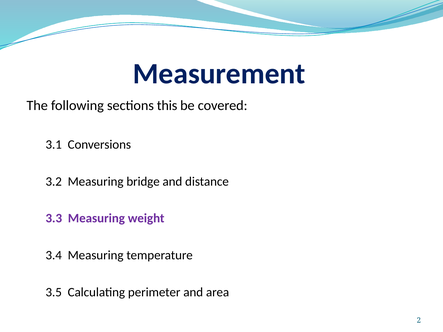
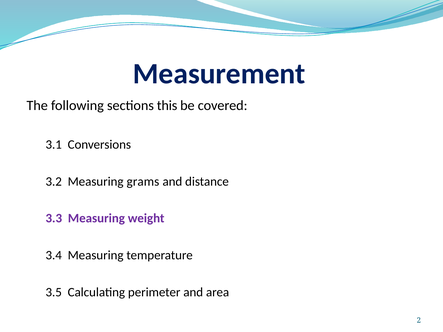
bridge: bridge -> grams (143, 182)
